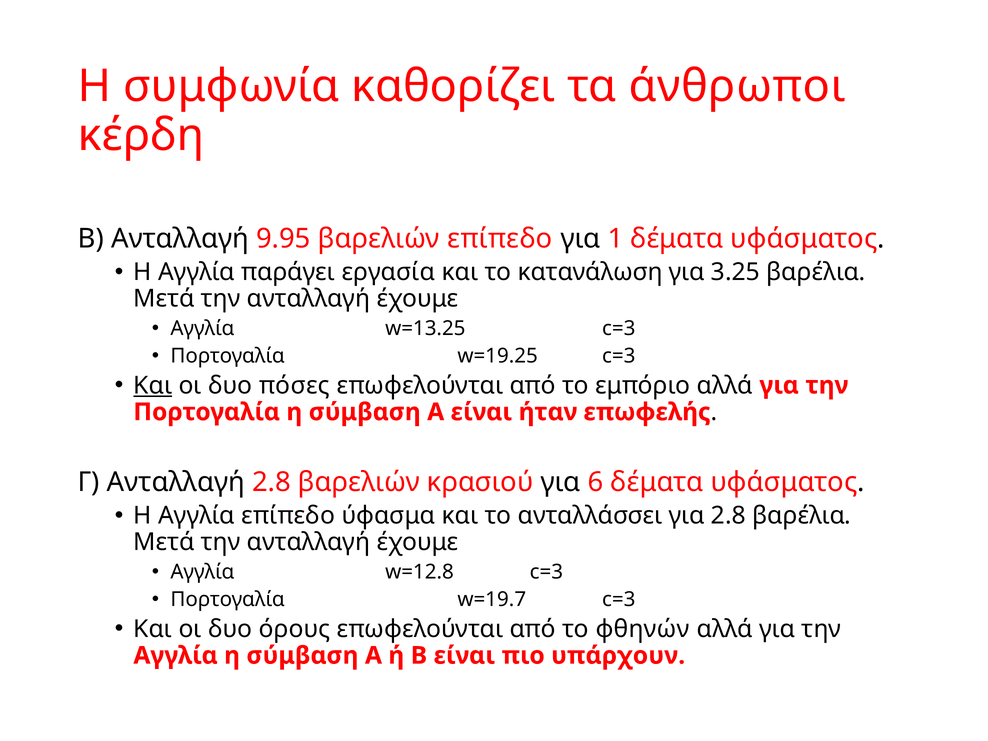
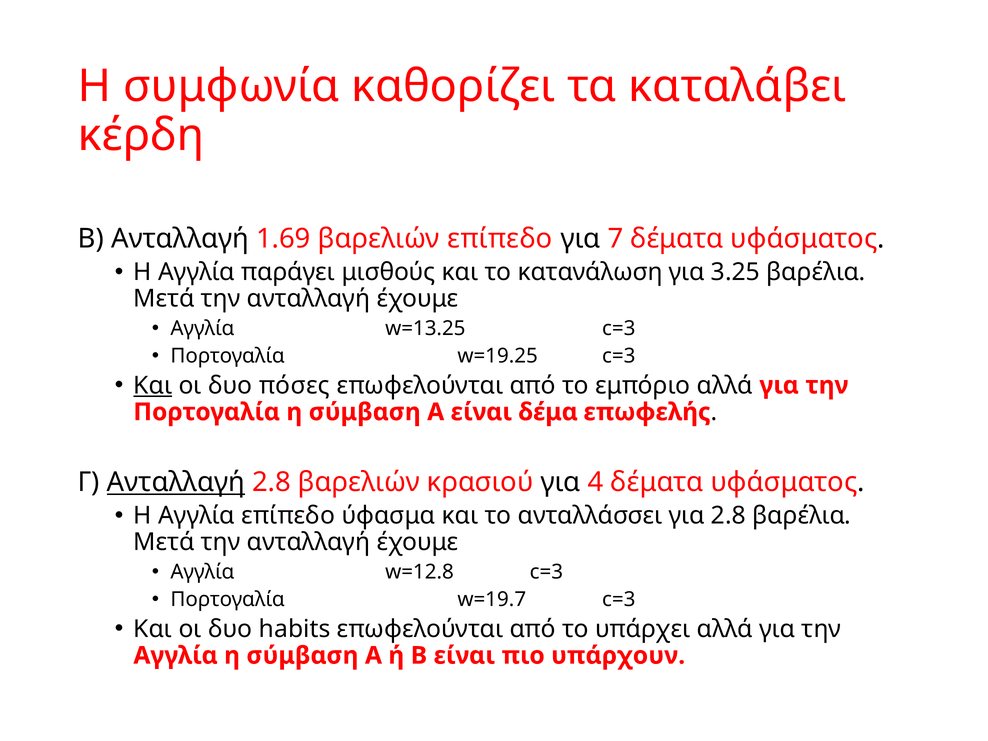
άνθρωποι: άνθρωποι -> καταλάβει (737, 86)
9.95: 9.95 -> 1.69 (283, 239)
1: 1 -> 7 (615, 239)
εργασία: εργασία -> μισθούς (388, 272)
ήταν: ήταν -> δέμα (548, 412)
Ανταλλαγή underline: none -> present (176, 482)
6: 6 -> 4 (595, 482)
όρους: όρους -> habits (295, 629)
φθηνών: φθηνών -> υπάρχει (643, 629)
